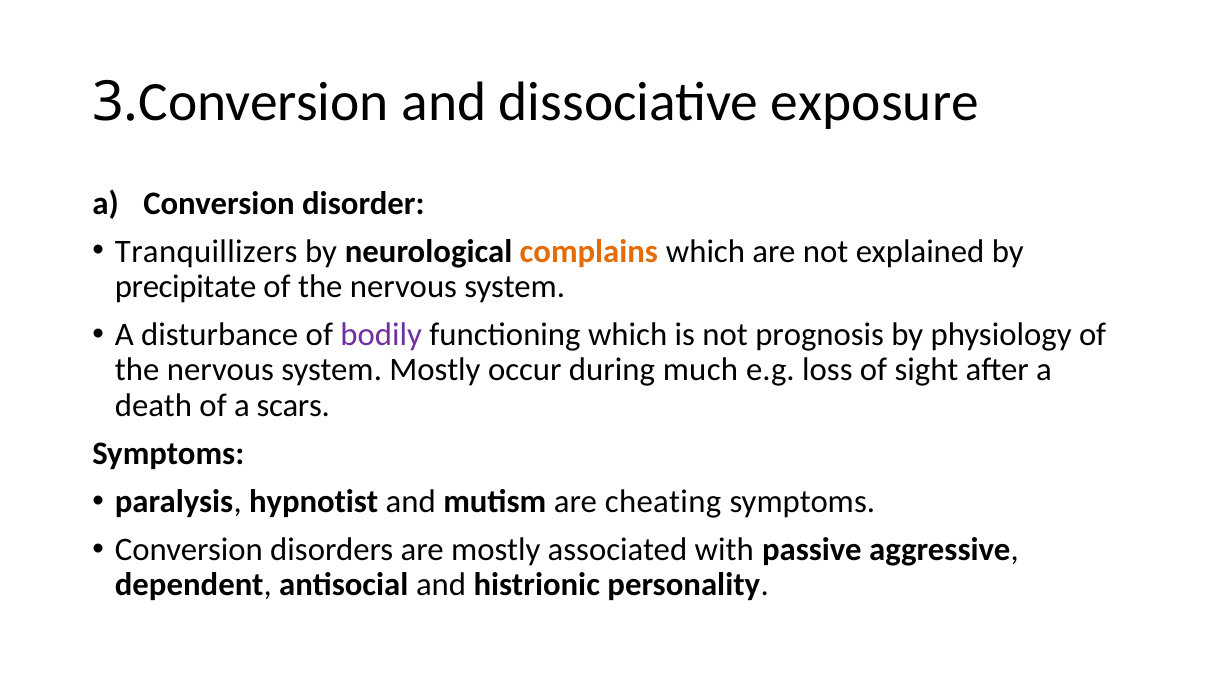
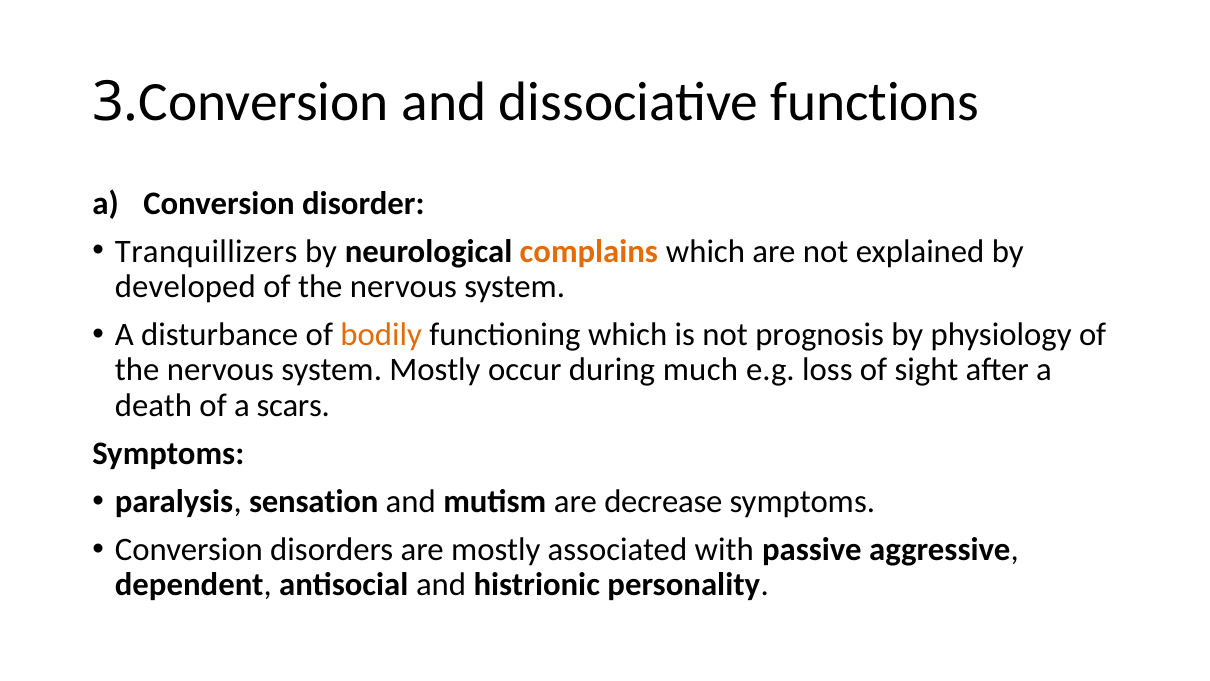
exposure: exposure -> functions (875, 102)
precipitate: precipitate -> developed (185, 287)
bodily colour: purple -> orange (381, 335)
hypnotist: hypnotist -> sensation (314, 501)
cheating: cheating -> decrease (663, 501)
